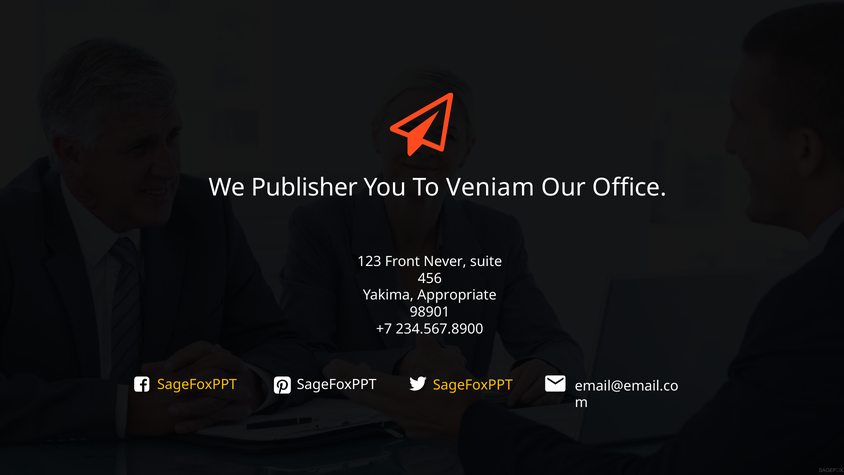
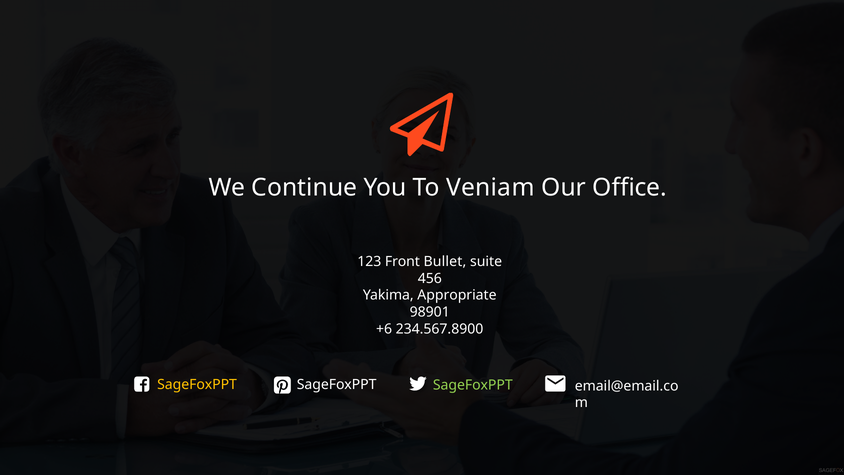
Publisher: Publisher -> Continue (304, 188)
Never: Never -> Bullet (445, 261)
+7: +7 -> +6 (384, 329)
SageFoxPPT colour: yellow -> light green (473, 385)
